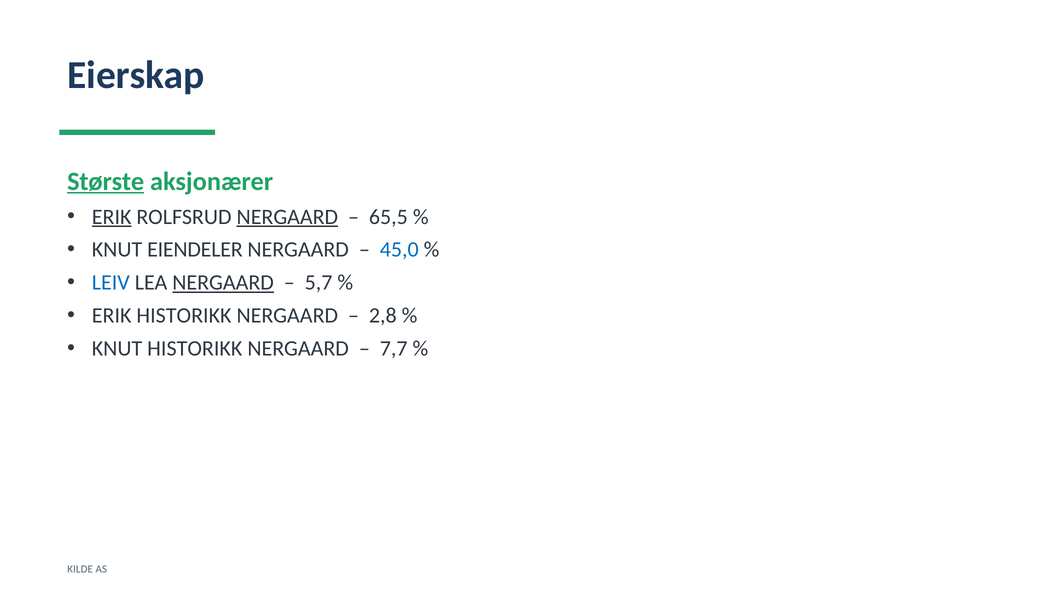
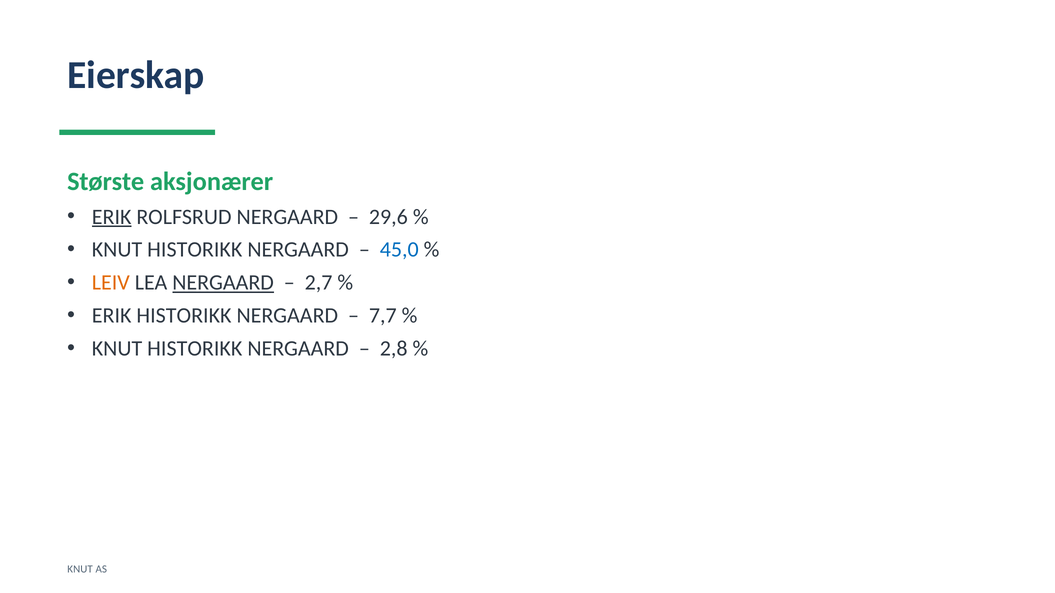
Største underline: present -> none (106, 182)
NERGAARD underline: present -> none (287, 217)
65,5: 65,5 -> 29,6 (388, 217)
EIENDELER: EIENDELER -> HISTORIKK (195, 250)
LEIV colour: blue -> orange (111, 283)
5,7: 5,7 -> 2,7 (319, 283)
2,8: 2,8 -> 7,7 (383, 316)
7,7: 7,7 -> 2,8 (394, 349)
KILDE: KILDE -> KNUT (80, 569)
